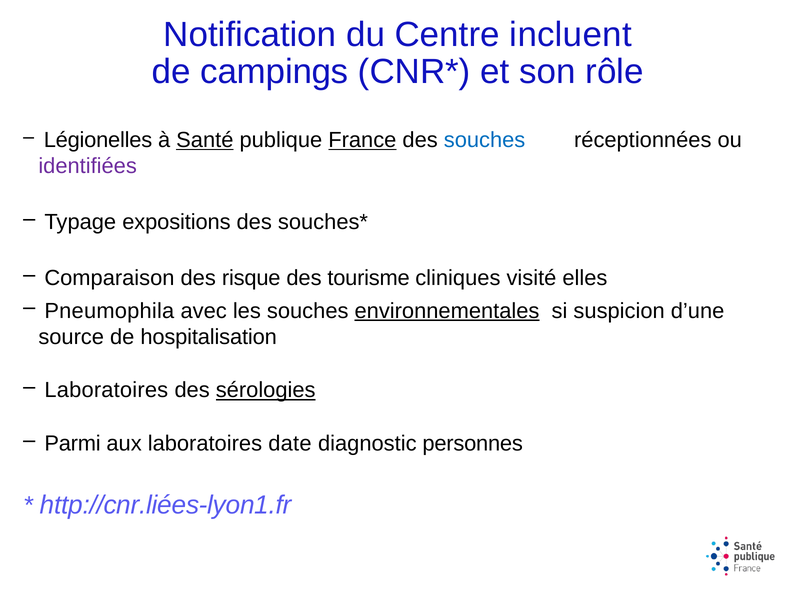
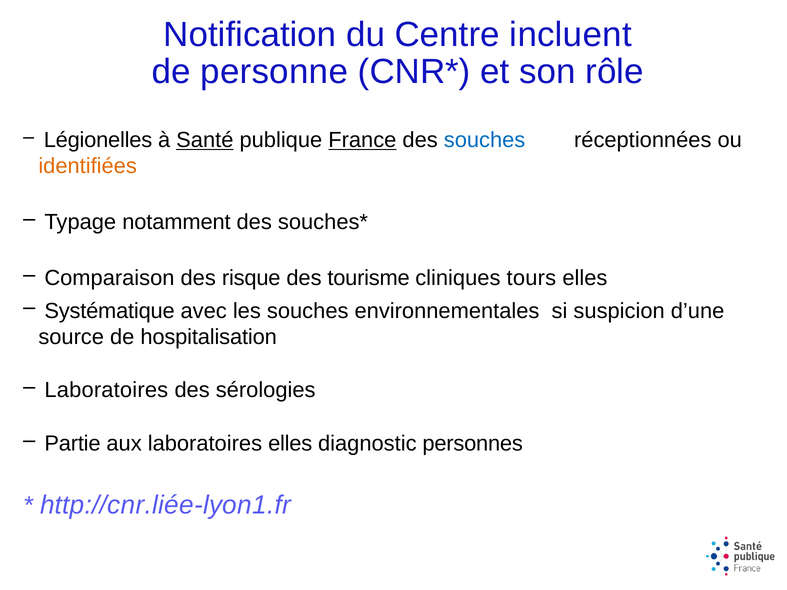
campings: campings -> personne (274, 72)
identifiées colour: purple -> orange (88, 166)
expositions: expositions -> notamment (176, 222)
visité: visité -> tours (531, 278)
Pneumophila: Pneumophila -> Systématique (110, 311)
environnementales underline: present -> none (447, 311)
sérologies underline: present -> none (266, 390)
Parmi: Parmi -> Partie (73, 444)
laboratoires date: date -> elles (290, 444)
http://cnr.liées-lyon1.fr: http://cnr.liées-lyon1.fr -> http://cnr.liée-lyon1.fr (165, 505)
